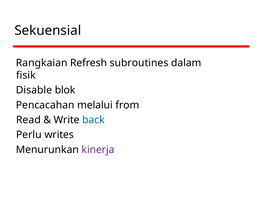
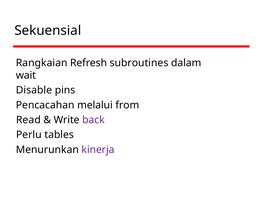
fisik: fisik -> wait (26, 75)
blok: blok -> pins (65, 90)
back colour: blue -> purple (94, 120)
writes: writes -> tables (59, 135)
